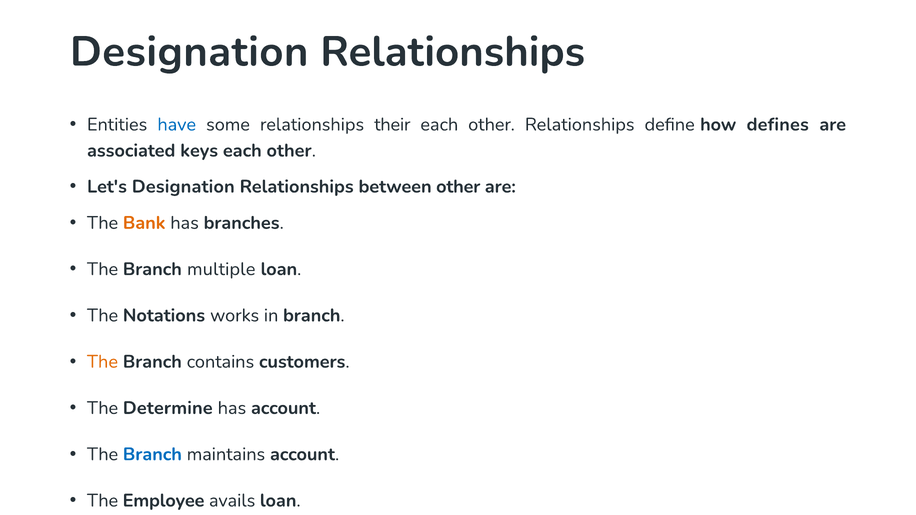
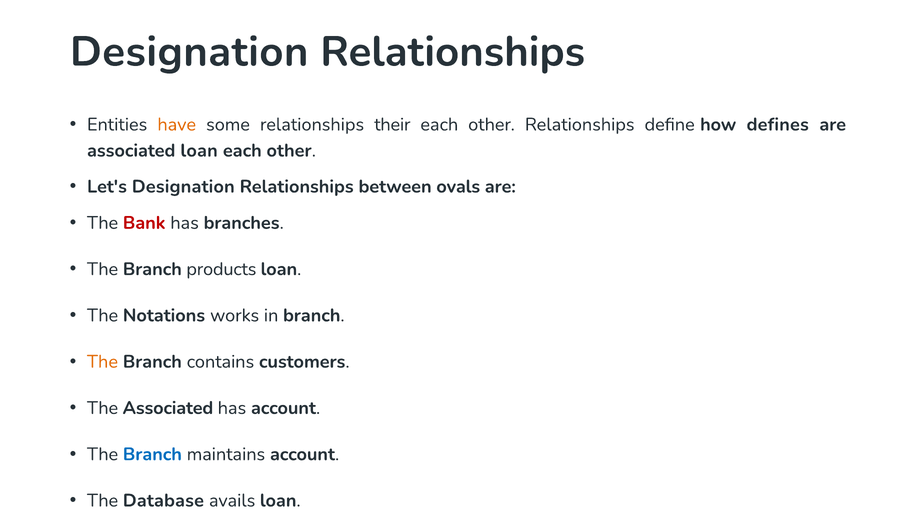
have colour: blue -> orange (177, 125)
associated keys: keys -> loan (199, 151)
between other: other -> ovals (458, 187)
Bank colour: orange -> red (144, 223)
multiple: multiple -> products (221, 269)
The Determine: Determine -> Associated (168, 408)
Employee: Employee -> Database (163, 501)
